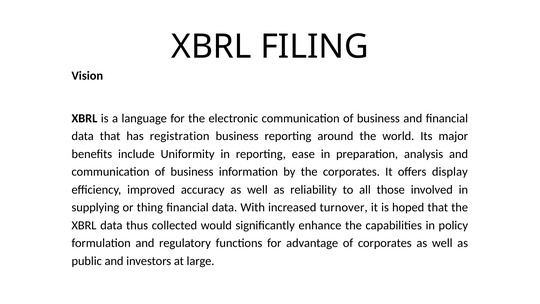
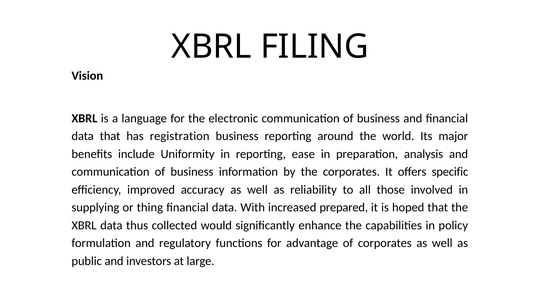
display: display -> specific (450, 172)
turnover: turnover -> prepared (344, 207)
